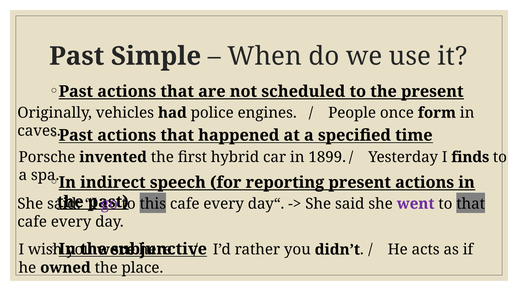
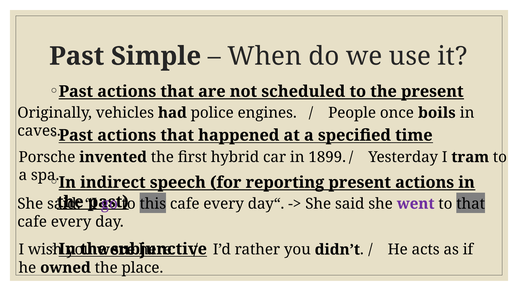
form: form -> boils (437, 113)
finds: finds -> tram (470, 157)
